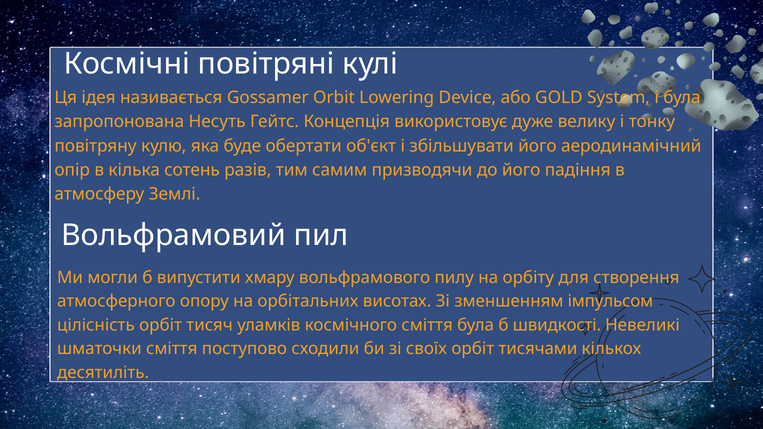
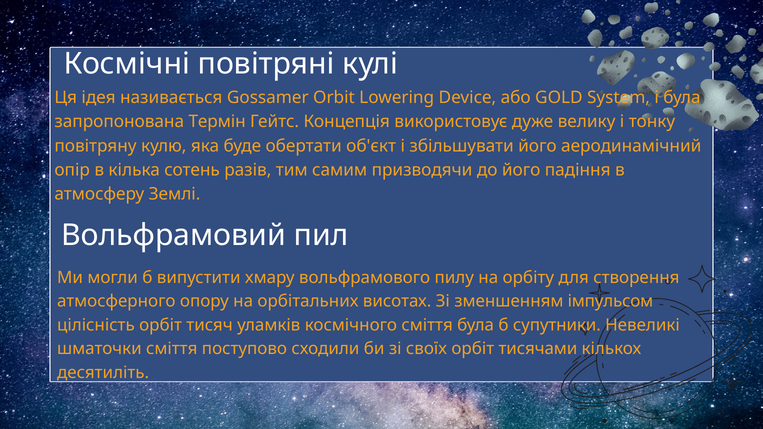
Несуть: Несуть -> Термін (217, 122)
швидкості: швидкості -> супутники (557, 325)
